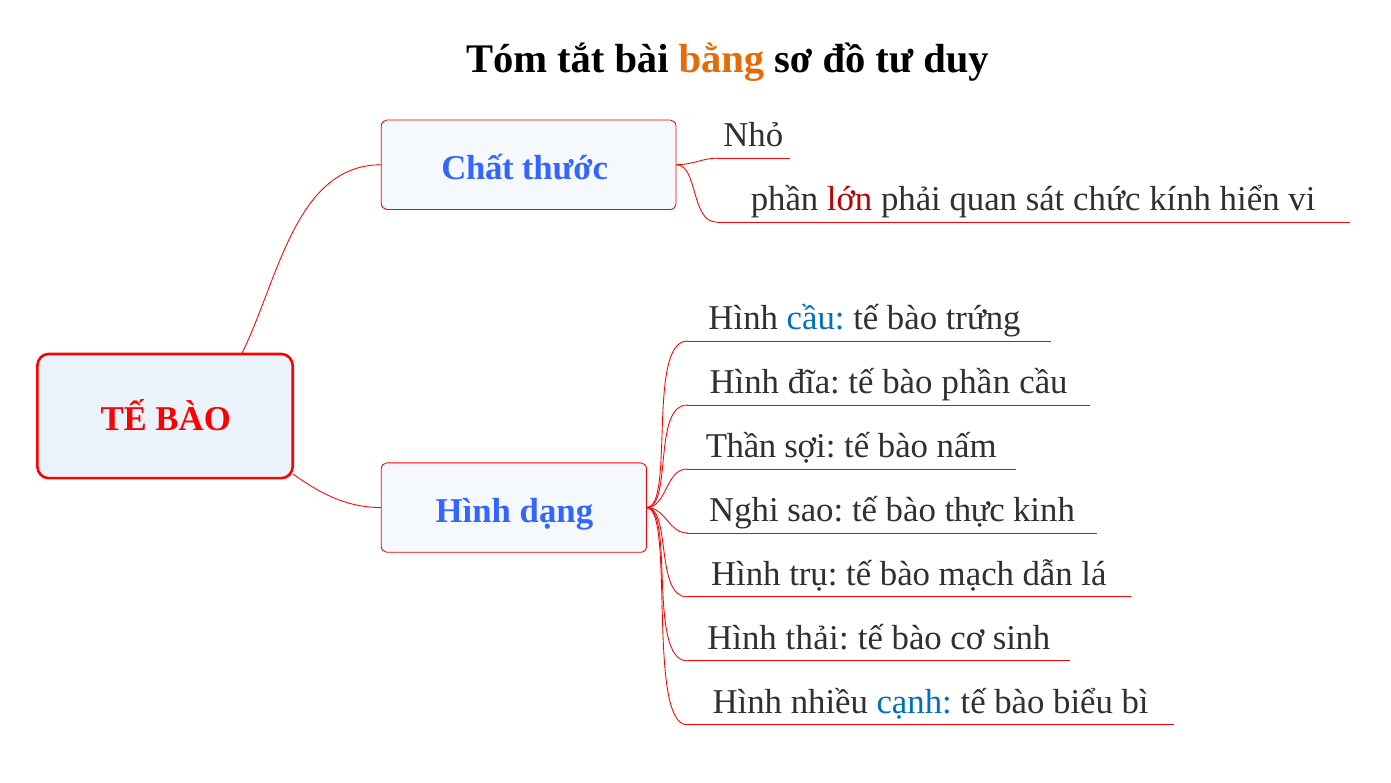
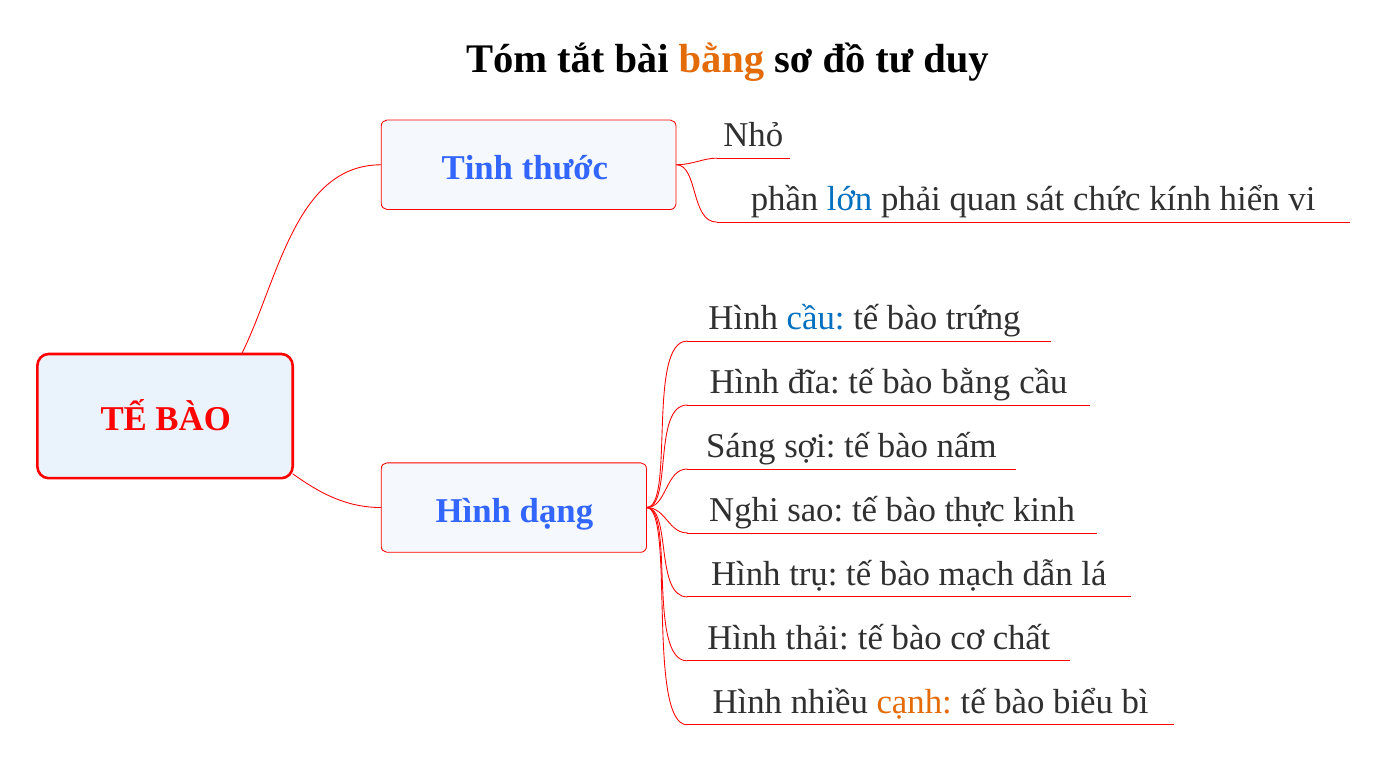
Chất: Chất -> Tinh (477, 168)
lớn colour: red -> blue (850, 199)
bào phần: phần -> bằng (976, 382)
Thần: Thần -> Sáng (741, 446)
sinh: sinh -> chất (1022, 637)
cạnh colour: blue -> orange (914, 701)
